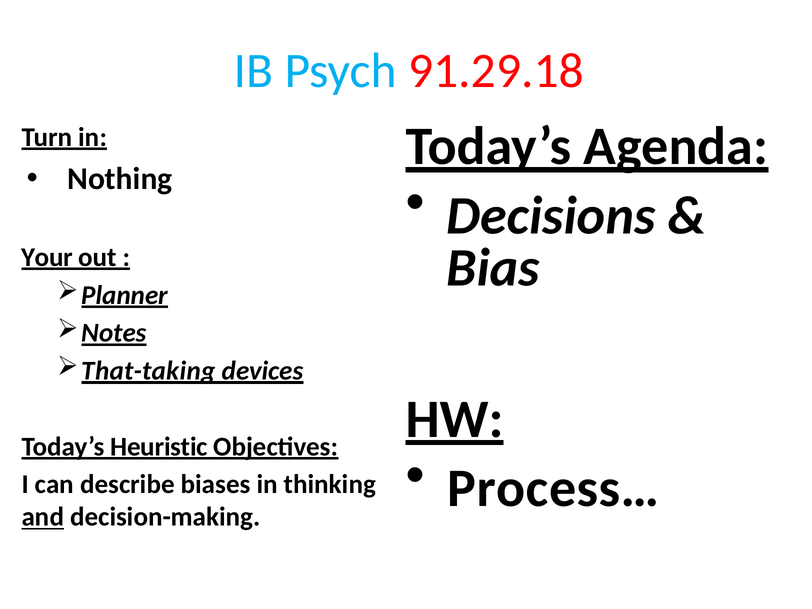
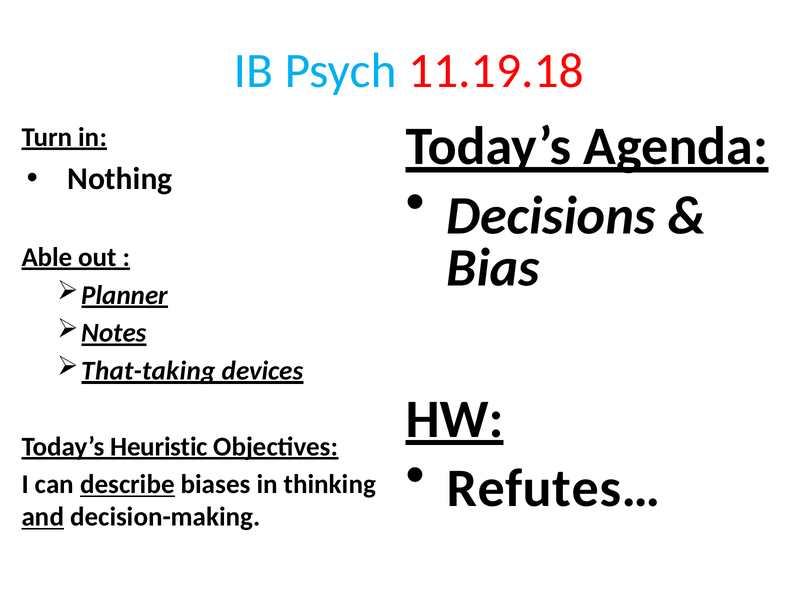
91.29.18: 91.29.18 -> 11.19.18 (496, 71)
Your: Your -> Able (47, 257)
Process…: Process… -> Refutes… (553, 489)
describe underline: none -> present (127, 485)
